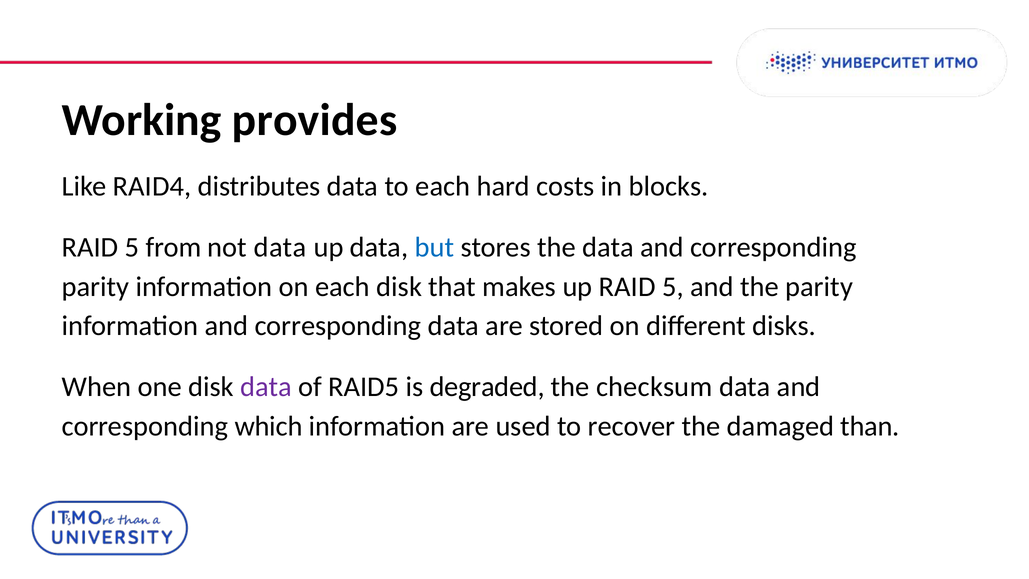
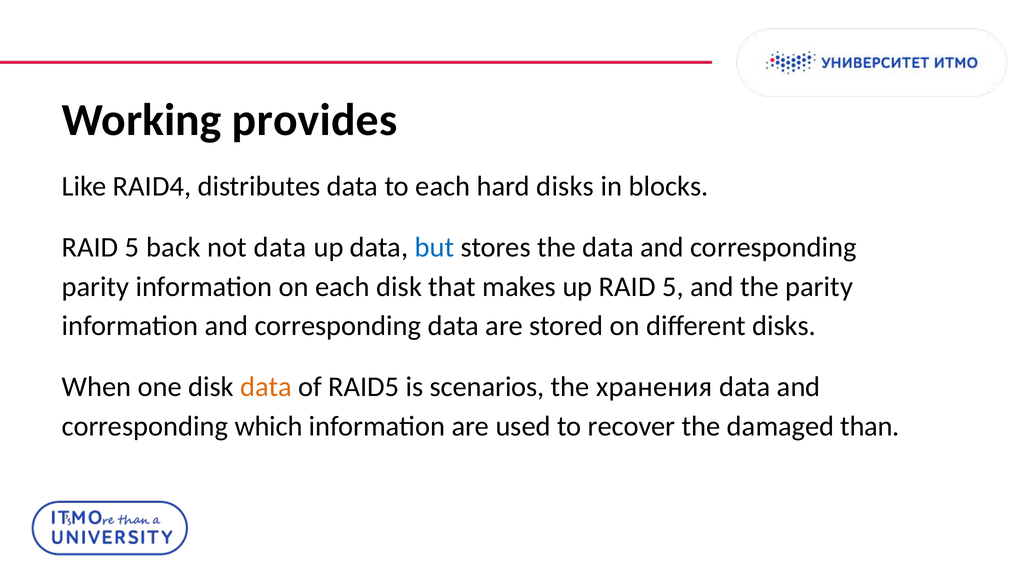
hard costs: costs -> disks (565, 186)
from: from -> back (173, 247)
data colour: purple -> orange (266, 387)
degraded: degraded -> scenarios (487, 387)
checksum: checksum -> хранения (654, 387)
